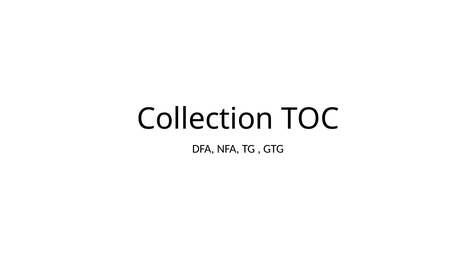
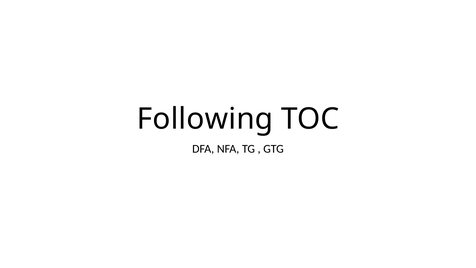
Collection: Collection -> Following (205, 119)
